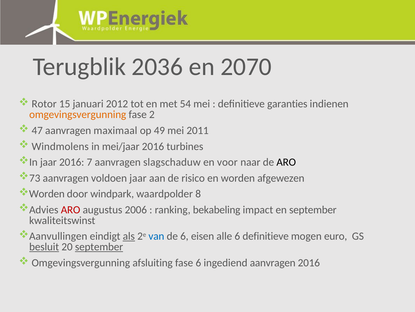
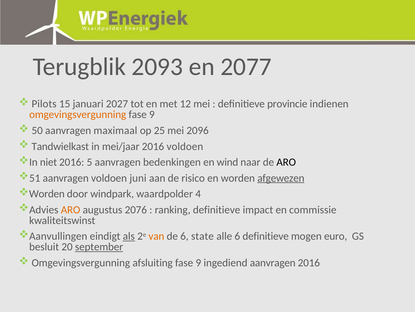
2036: 2036 -> 2093 (157, 66)
2070: 2070 -> 2077 (246, 66)
Rotor: Rotor -> Pilots (44, 104)
2012: 2012 -> 2027 (117, 104)
54: 54 -> 12 (185, 104)
garanties: garanties -> provincie (287, 104)
2: 2 -> 9 (152, 114)
47: 47 -> 50 (37, 130)
49: 49 -> 25 (159, 130)
2011: 2011 -> 2096 (198, 130)
Windmolens: Windmolens -> Tandwielkast (60, 146)
2016 turbines: turbines -> voldoen (185, 146)
In jaar: jaar -> niet (48, 162)
7: 7 -> 5 (89, 162)
slagschaduw: slagschaduw -> bedenkingen (172, 162)
voor: voor -> wind (227, 162)
73: 73 -> 51 (35, 178)
voldoen jaar: jaar -> juni (138, 178)
afgewezen underline: none -> present (281, 178)
8: 8 -> 4 (198, 193)
ARO colour: red -> orange (71, 209)
2006: 2006 -> 2076 (136, 209)
ranking bekabeling: bekabeling -> definitieve (217, 209)
en september: september -> commissie (313, 209)
van colour: blue -> orange (156, 236)
eisen: eisen -> state (202, 236)
besluit underline: present -> none (44, 246)
6: 6 -> 9 (198, 262)
